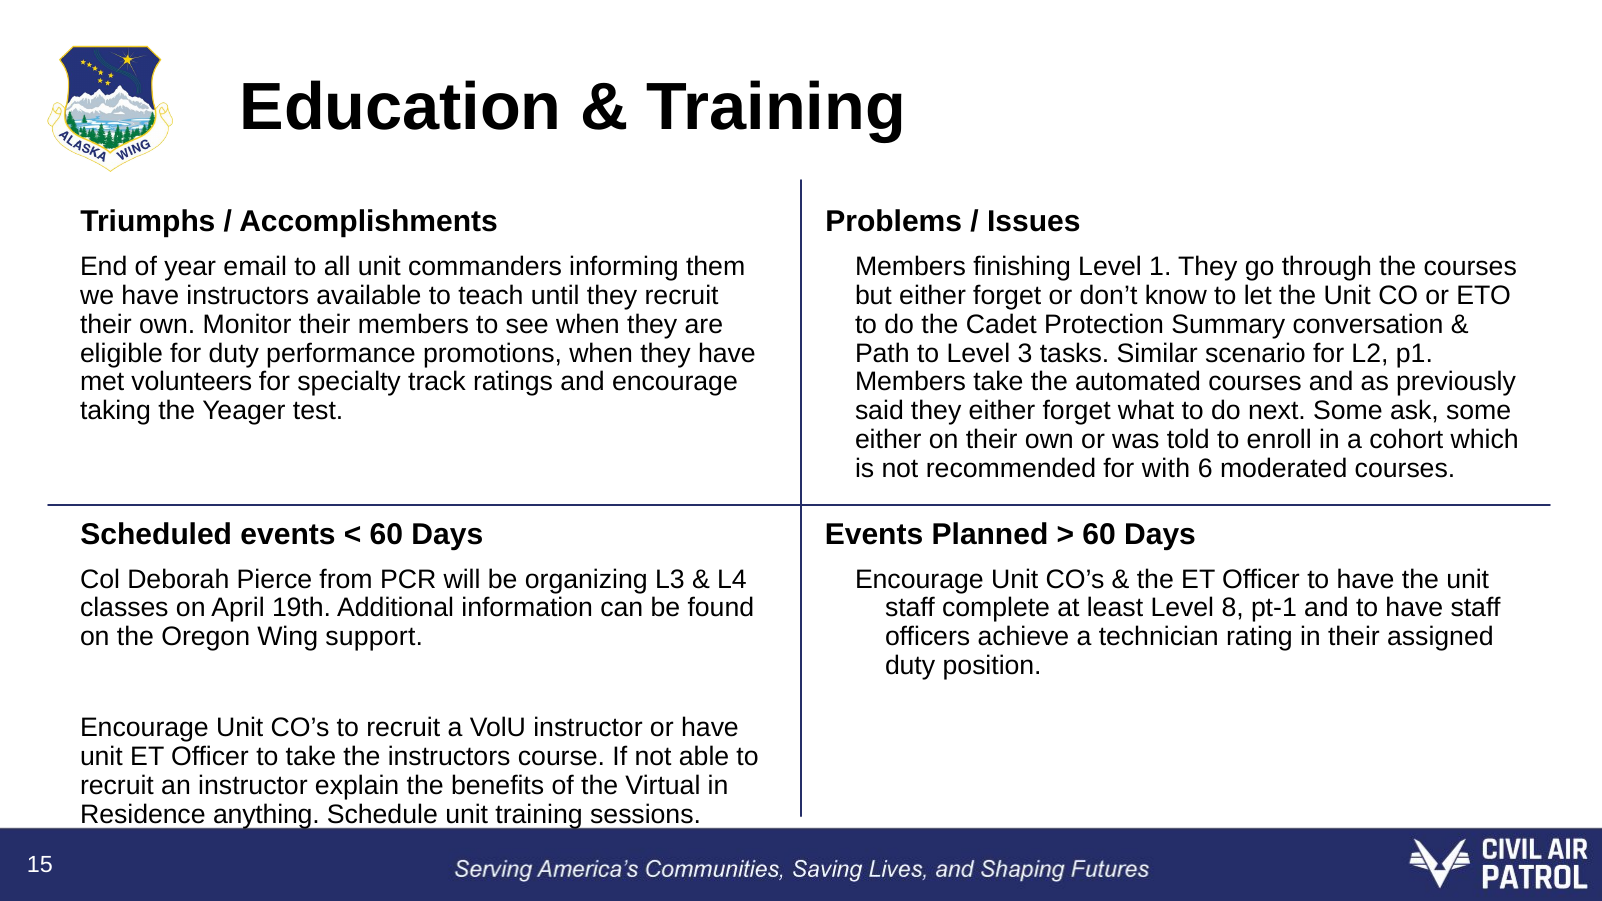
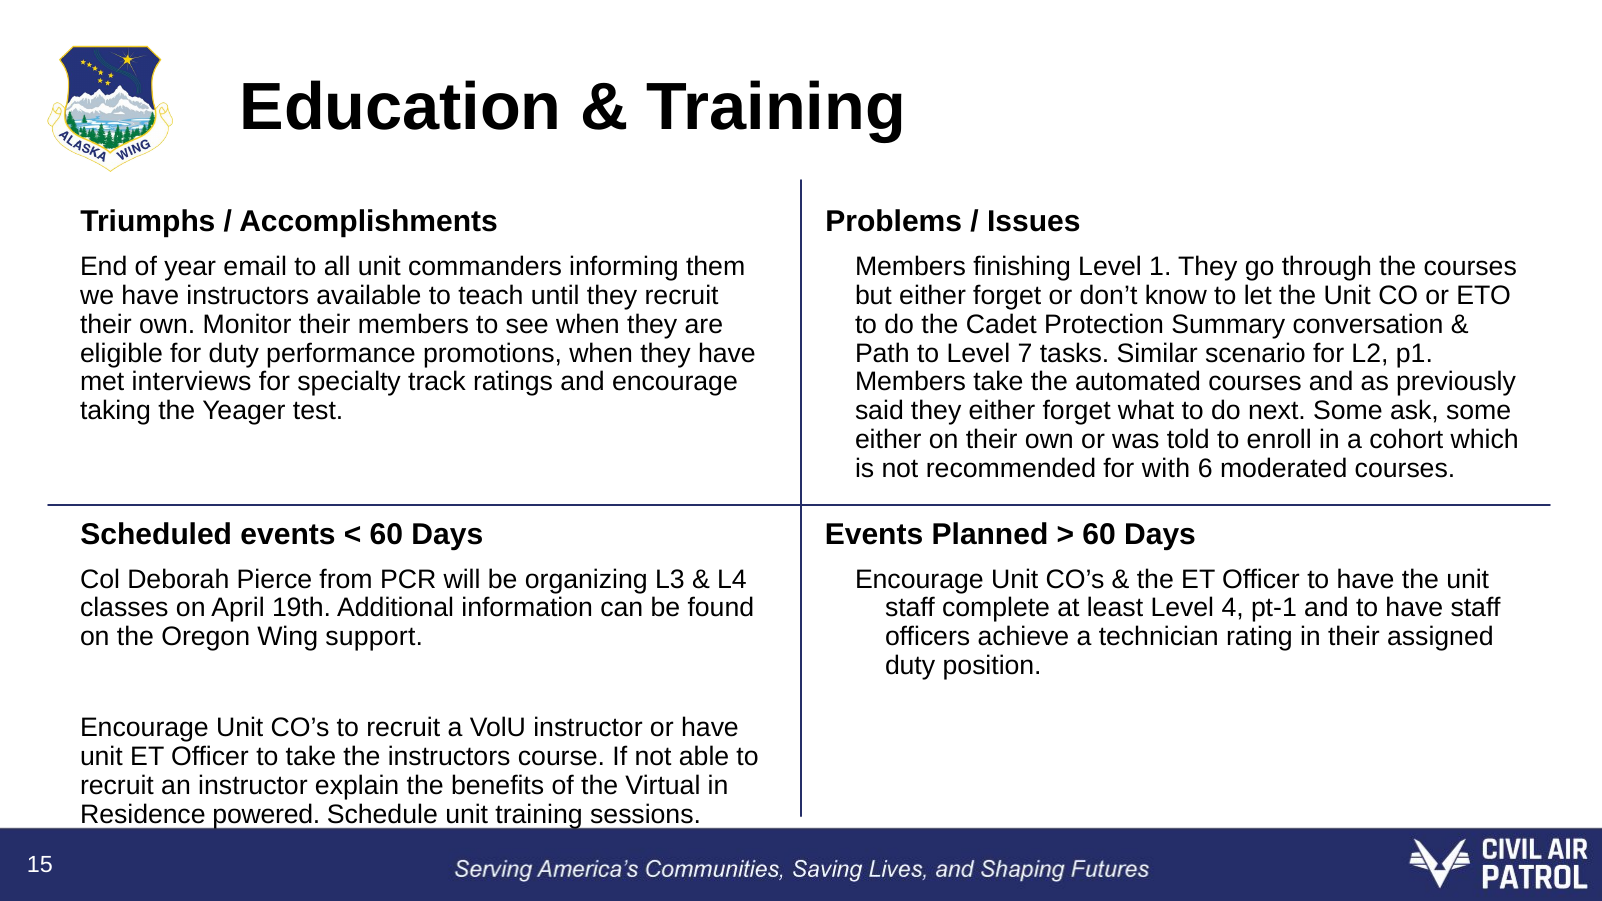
3: 3 -> 7 (1025, 353)
volunteers: volunteers -> interviews (192, 382)
8: 8 -> 4 (1233, 608)
anything: anything -> powered (266, 814)
